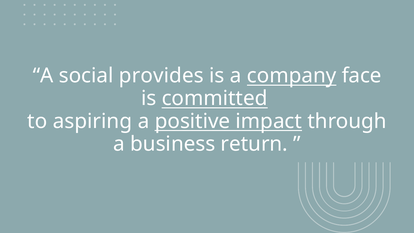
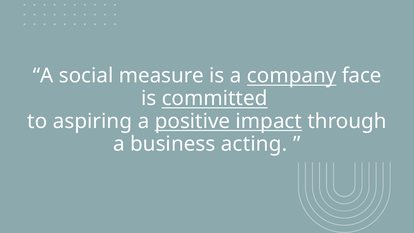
provides: provides -> measure (161, 76)
return: return -> acting (254, 144)
